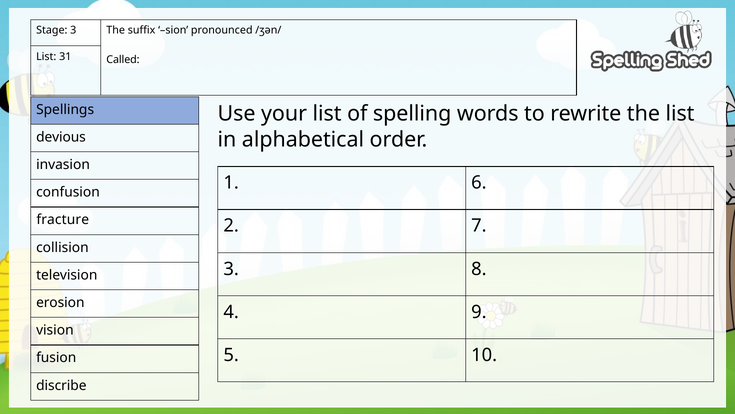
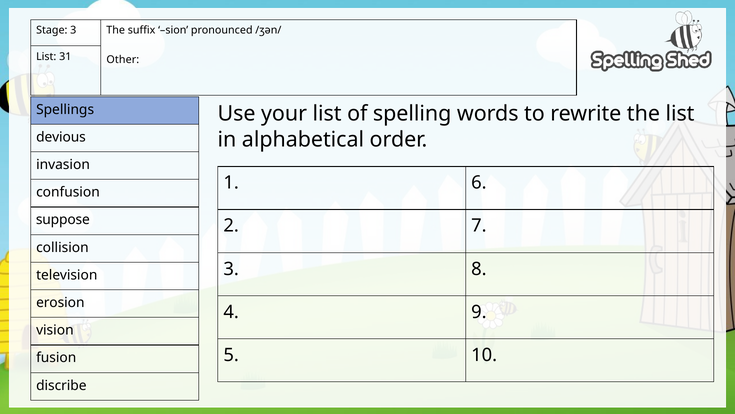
Called: Called -> Other (123, 60)
fracture: fracture -> suppose (63, 220)
